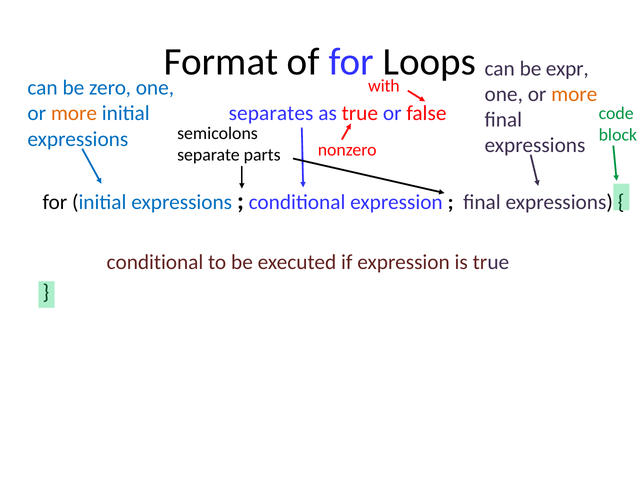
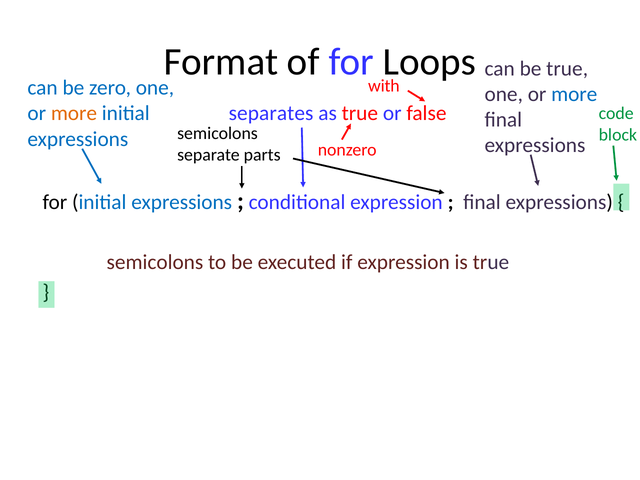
be expr: expr -> true (567, 69)
more colour: orange -> blue (574, 94)
conditional: conditional -> semicolons (155, 262)
